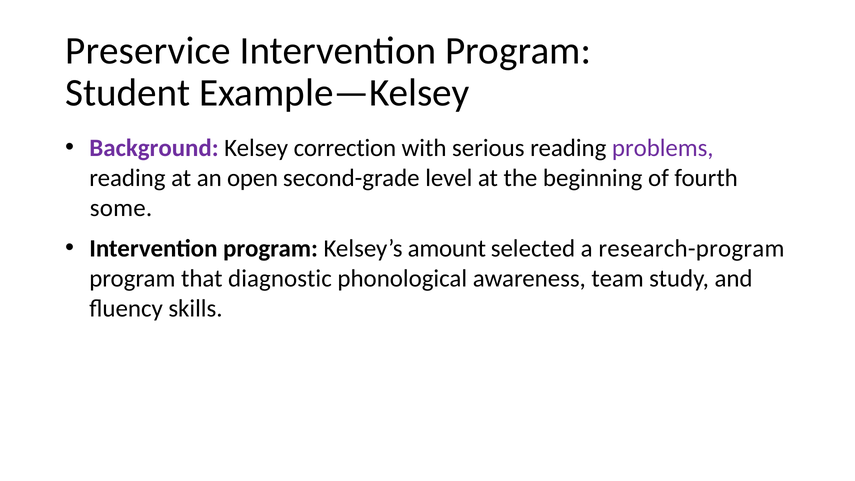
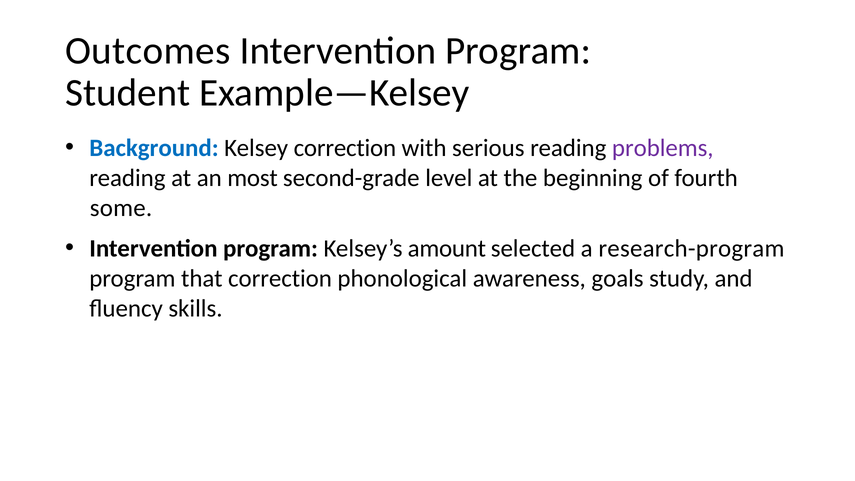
Preservice: Preservice -> Outcomes (148, 51)
Background colour: purple -> blue (154, 148)
open: open -> most (253, 178)
that diagnostic: diagnostic -> correction (280, 278)
team: team -> goals (618, 278)
